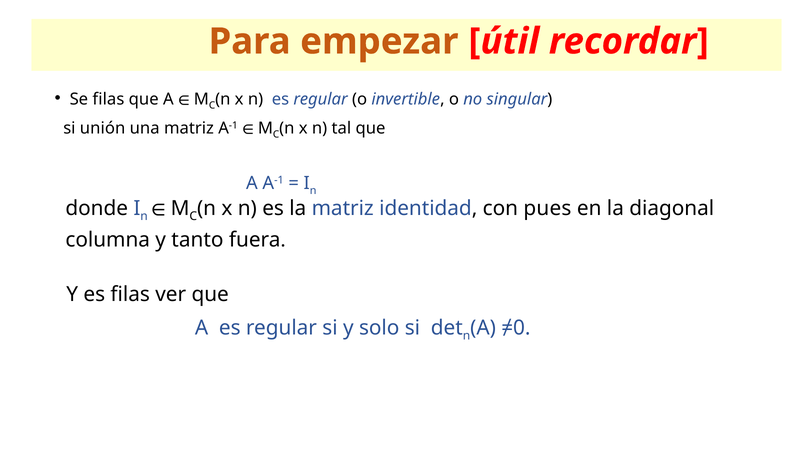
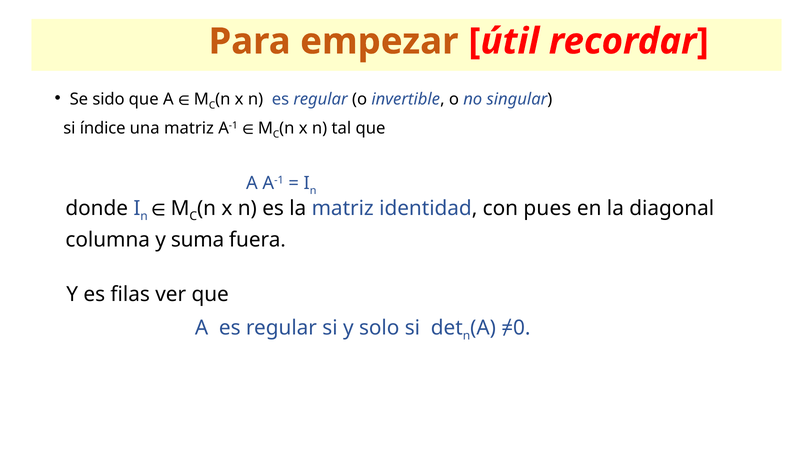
Se filas: filas -> sido (109, 99)
unión: unión -> índice (103, 128)
tanto: tanto -> suma (198, 240)
